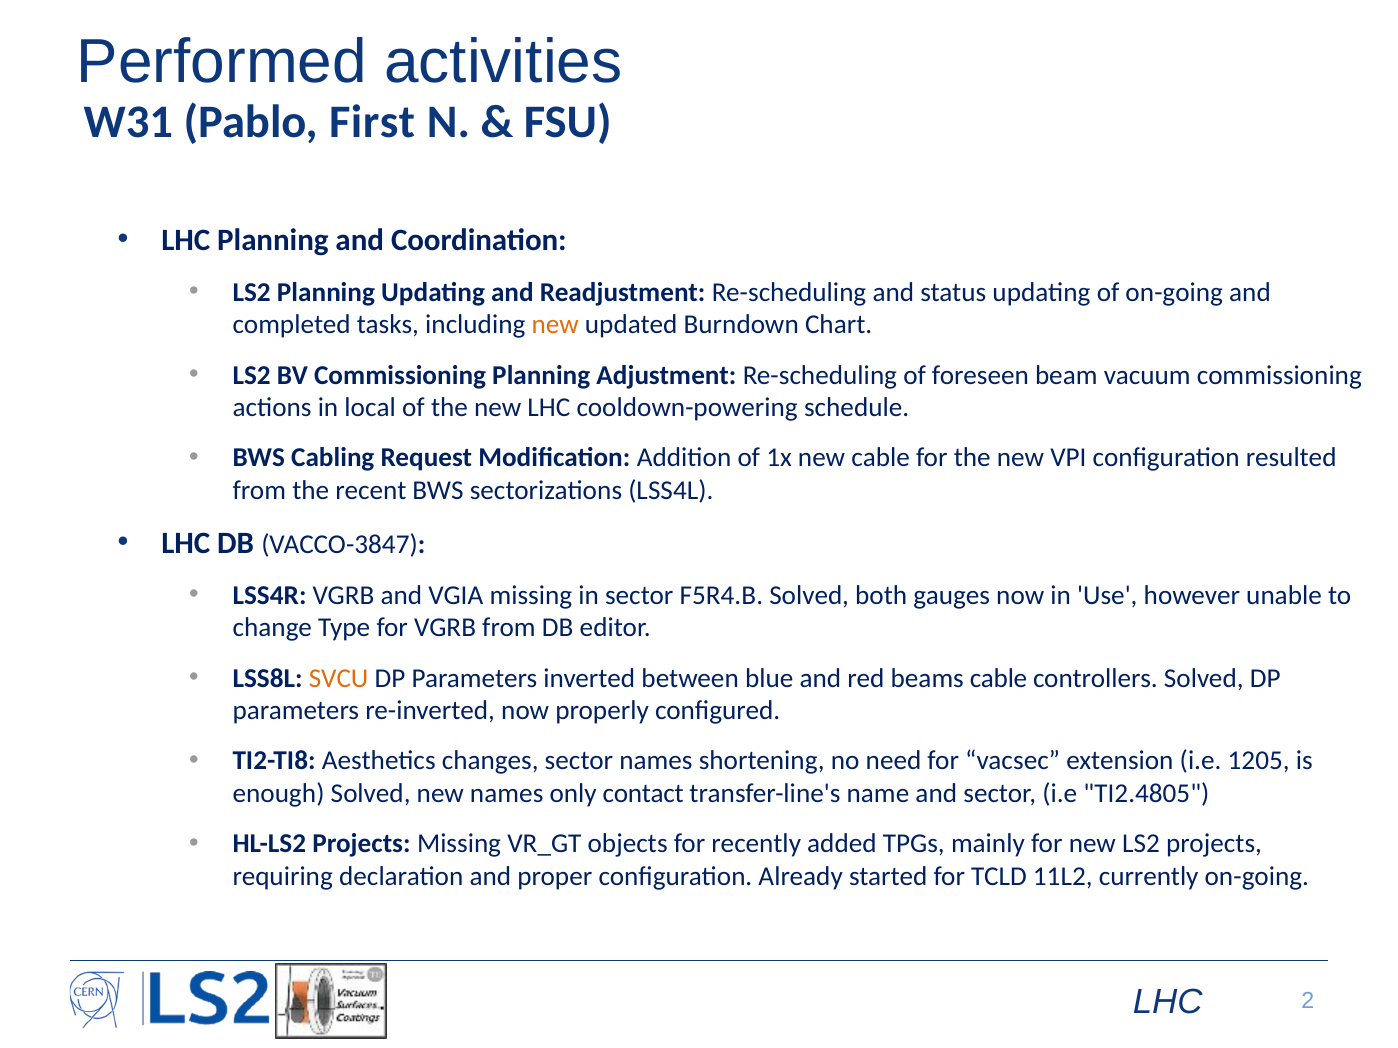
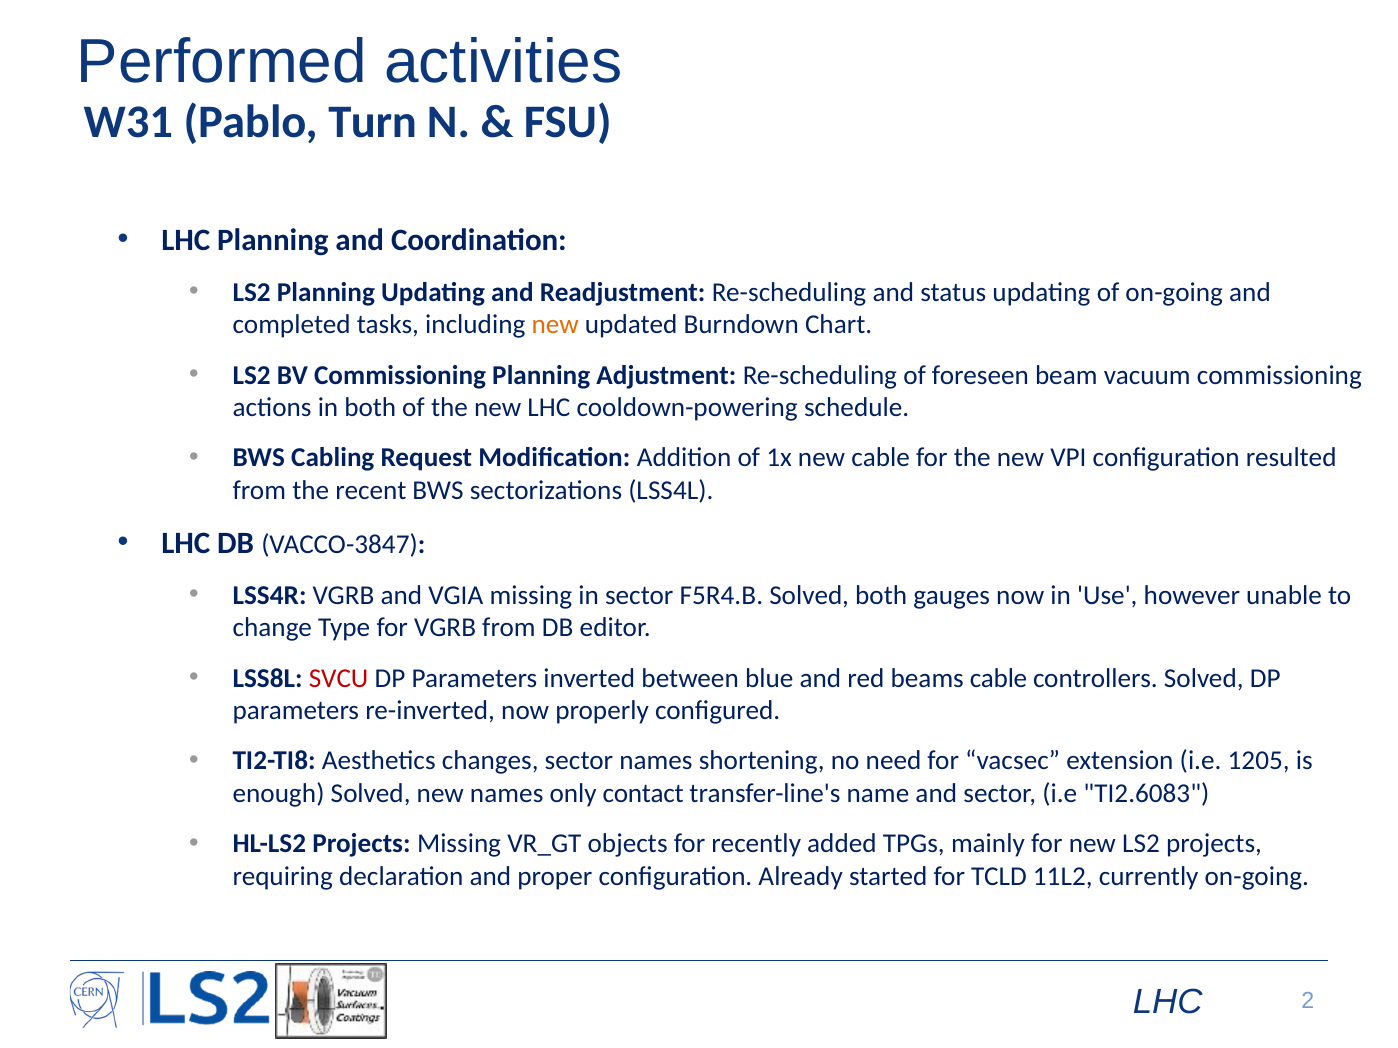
First: First -> Turn (373, 123)
in local: local -> both (370, 408)
SVCU colour: orange -> red (339, 678)
TI2.4805: TI2.4805 -> TI2.6083 (1146, 794)
